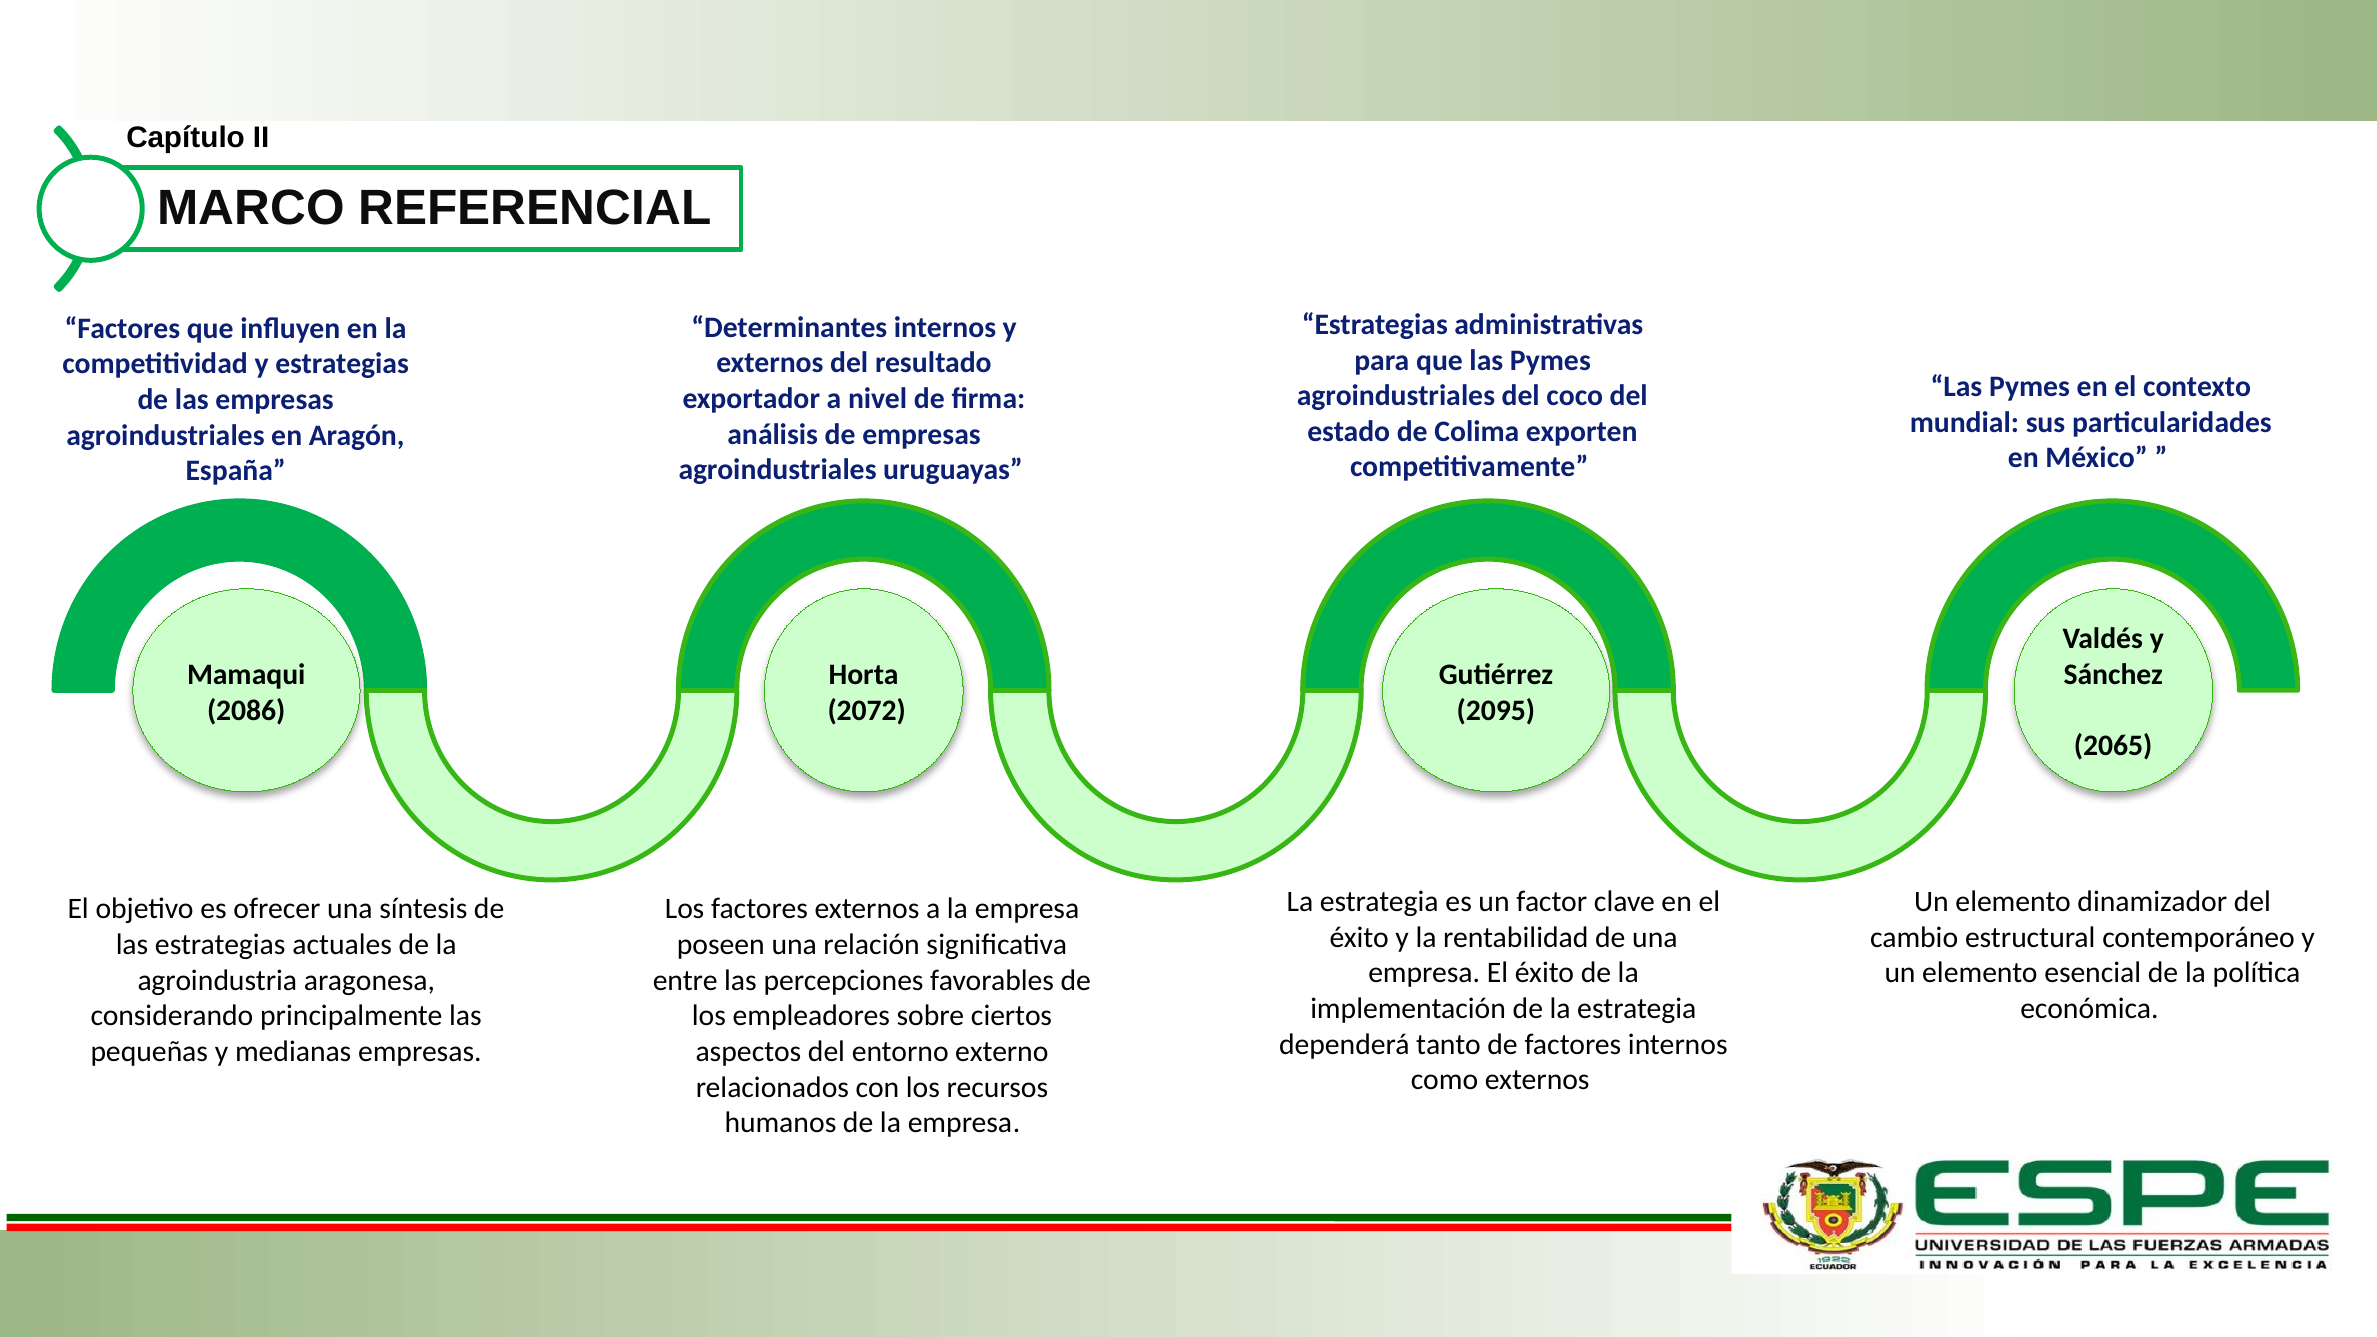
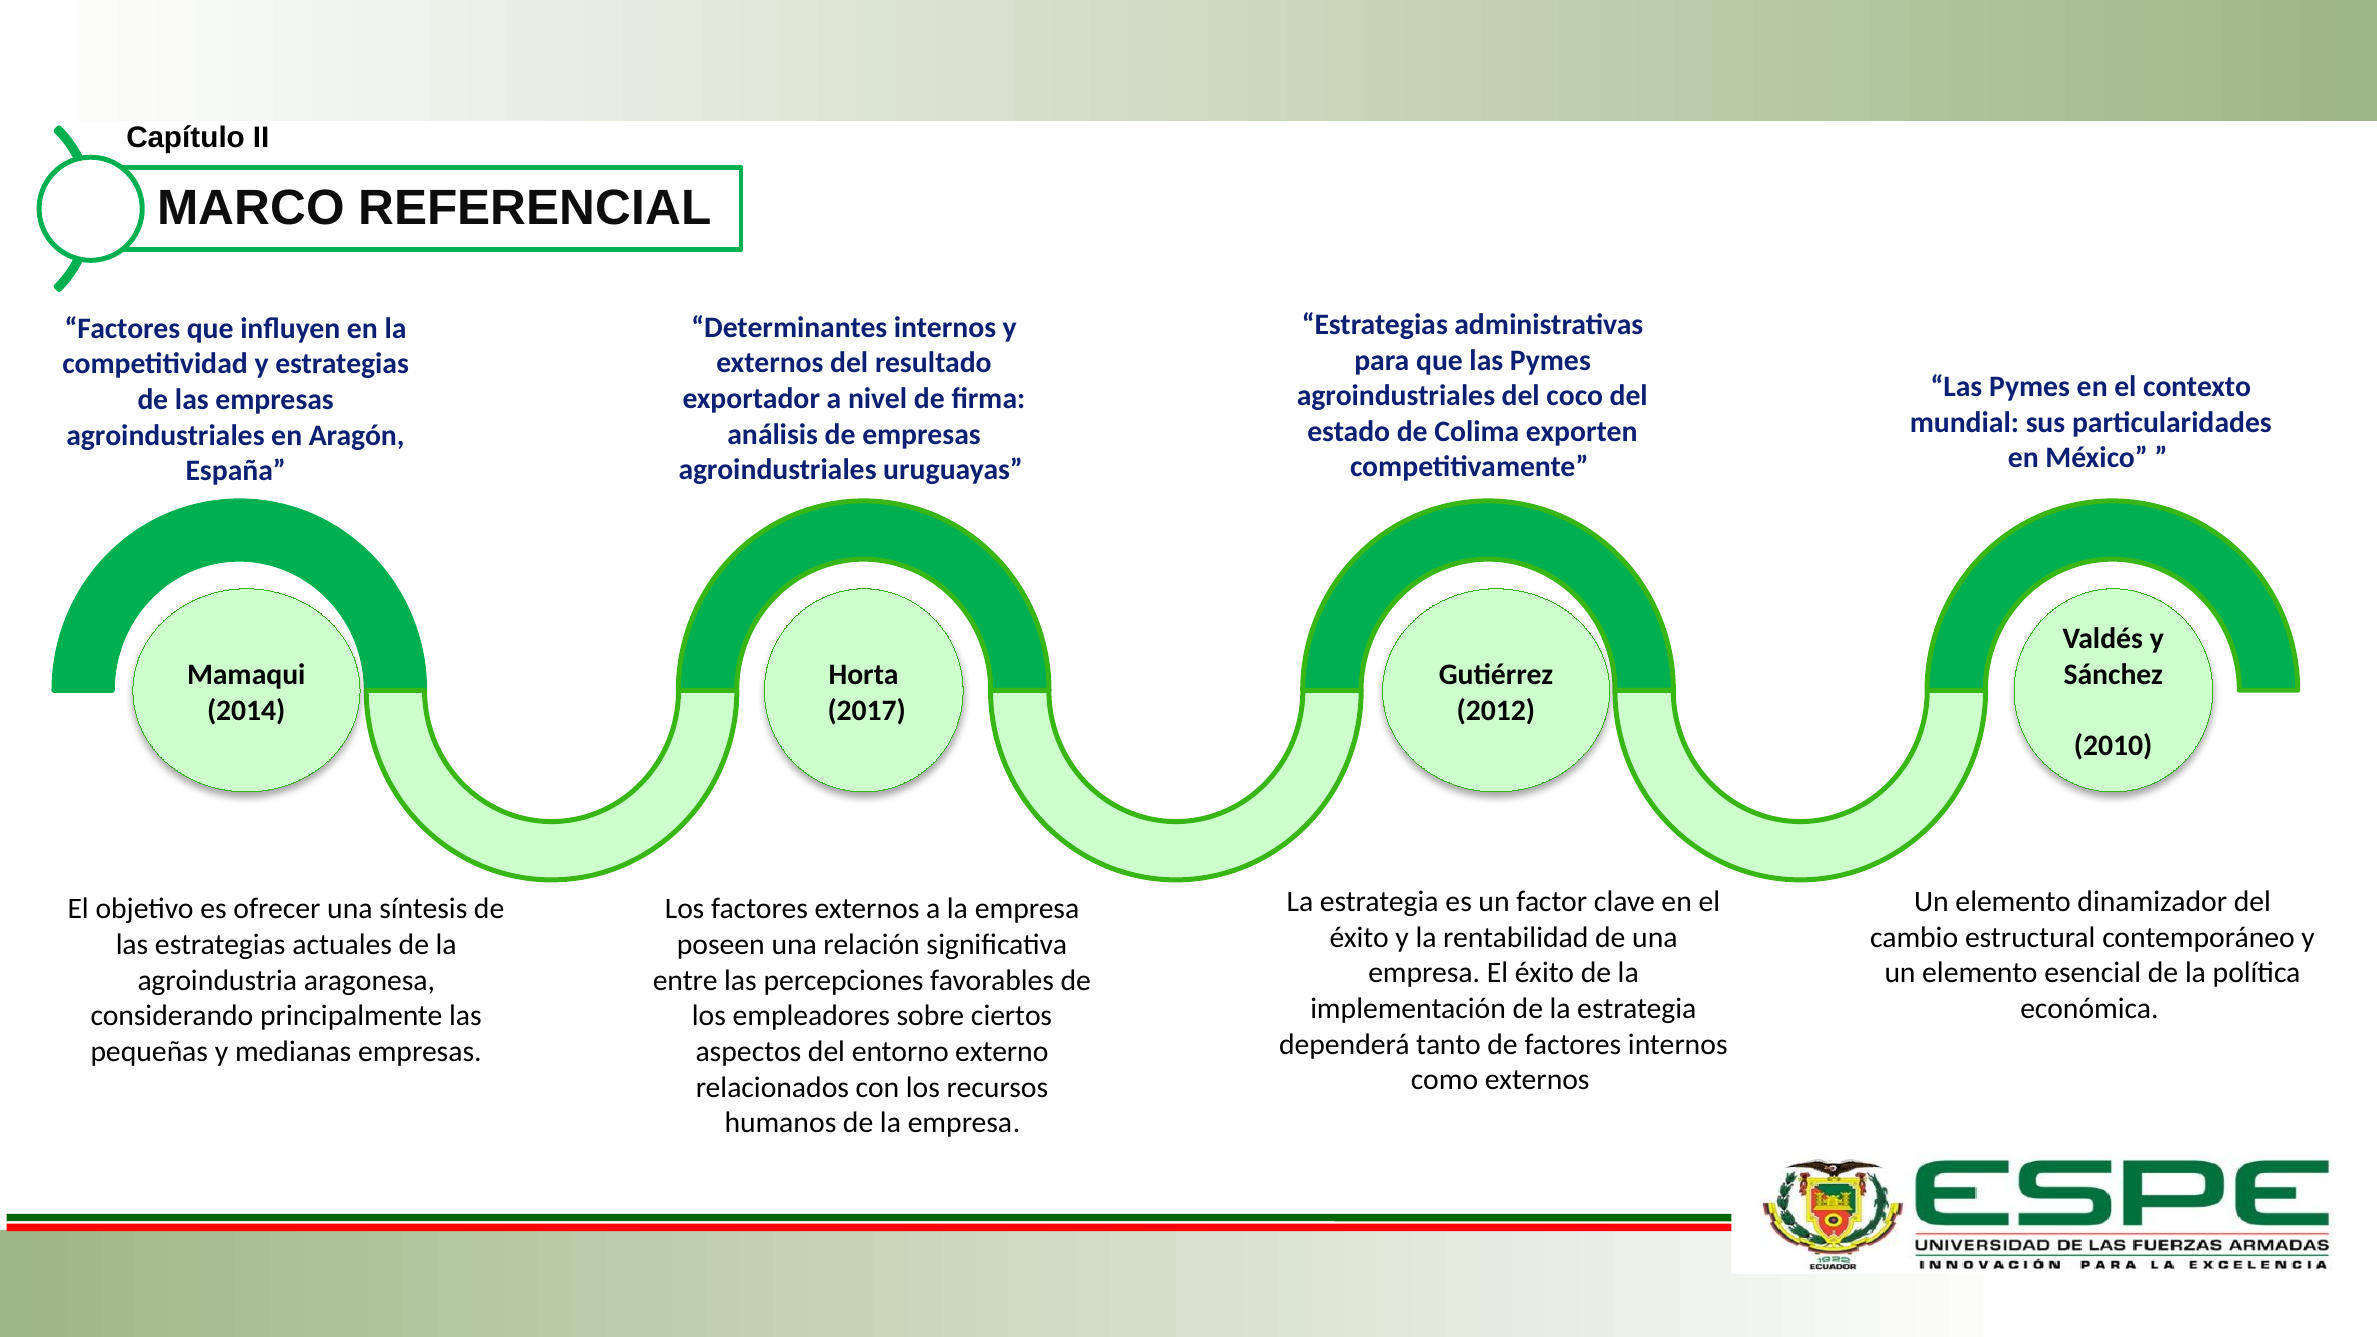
2086: 2086 -> 2014 (246, 710)
2072: 2072 -> 2017 (867, 710)
2095: 2095 -> 2012 (1496, 710)
2065: 2065 -> 2010 (2113, 746)
